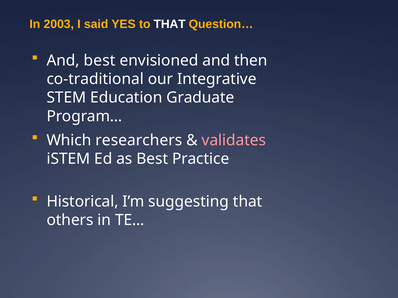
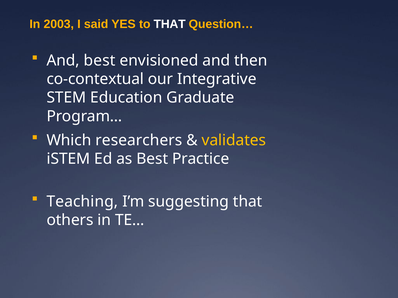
co-traditional: co-traditional -> co-contextual (95, 79)
validates colour: pink -> yellow (234, 140)
Historical: Historical -> Teaching (82, 202)
